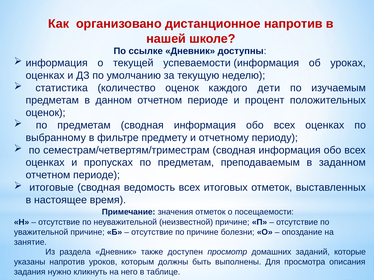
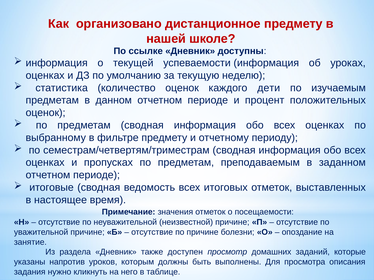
дистанционное напротив: напротив -> предмету (293, 24)
